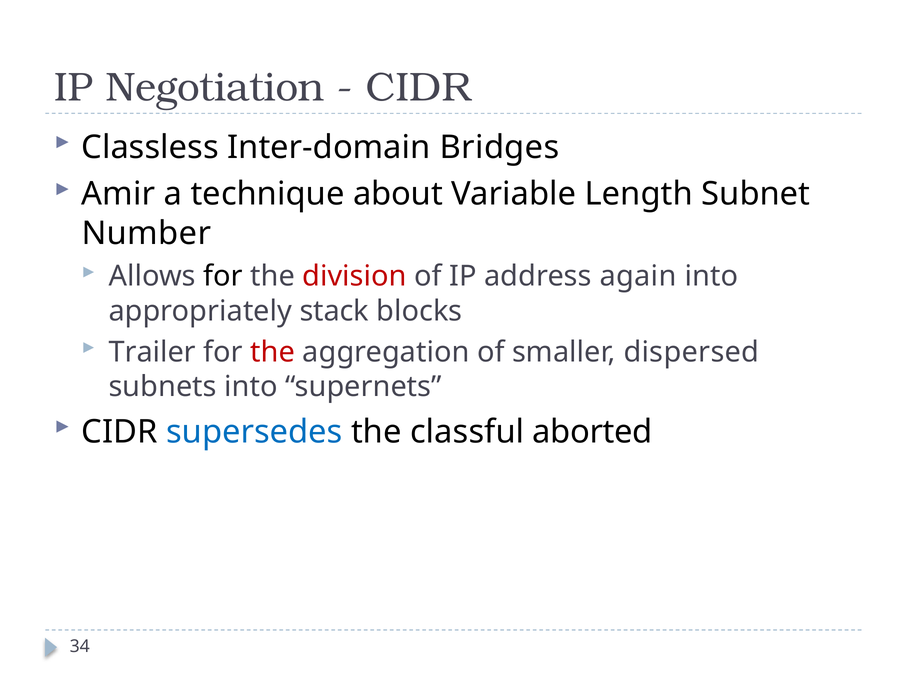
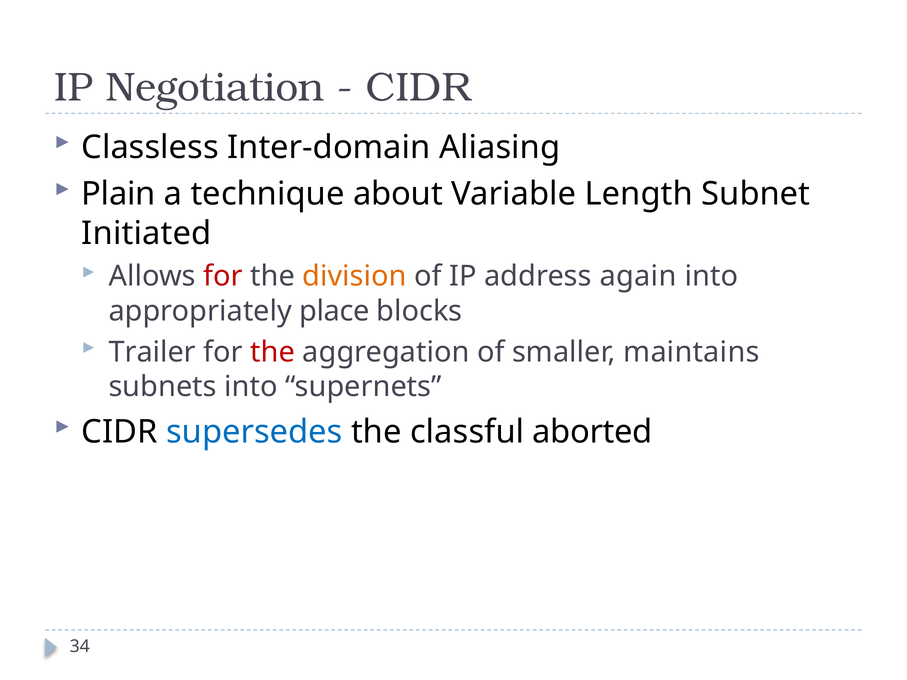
Bridges: Bridges -> Aliasing (500, 147)
Amir: Amir -> Plain (119, 194)
Number: Number -> Initiated (146, 233)
for colour: black -> red (223, 277)
division colour: red -> orange (355, 277)
stack: stack -> place (334, 311)
dispersed: dispersed -> maintains (691, 352)
